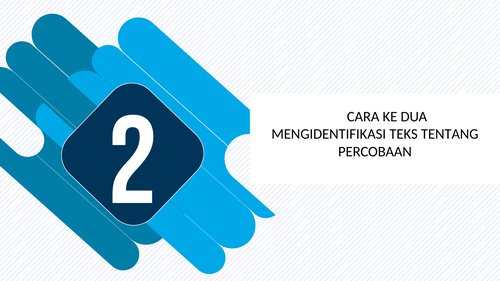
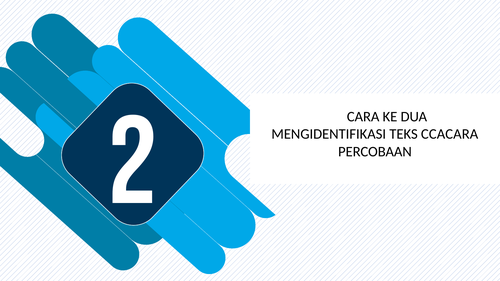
TEKS TENTANG: TENTANG -> CCACARA (450, 134)
